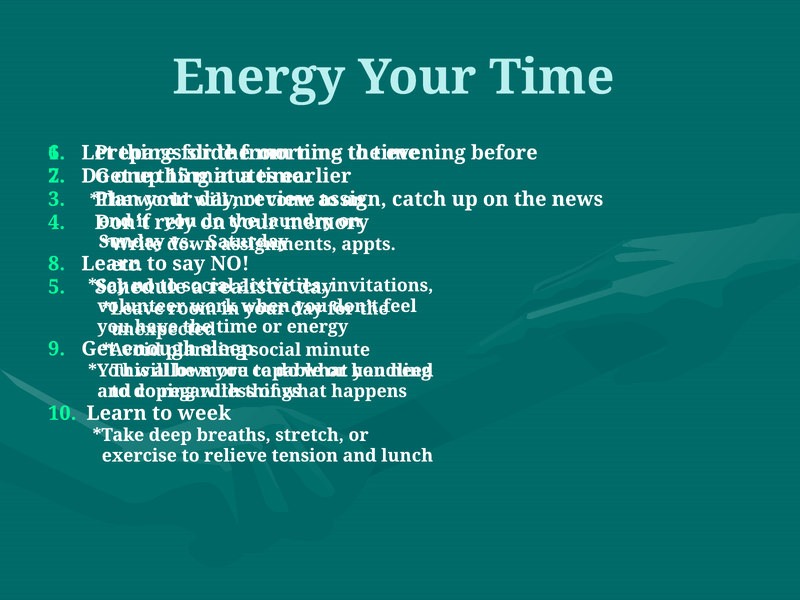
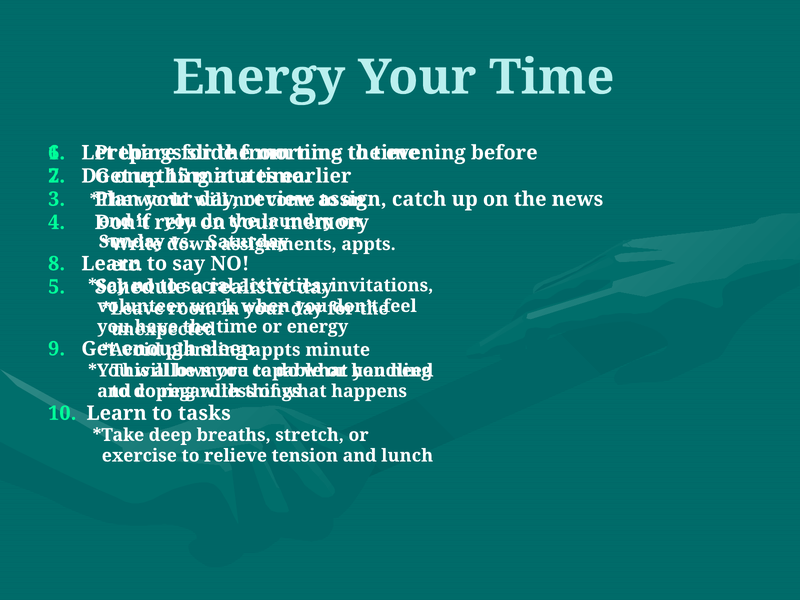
social: social -> appts (275, 350)
week: week -> tasks (204, 413)
